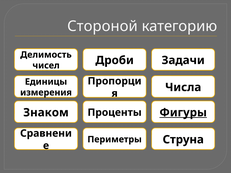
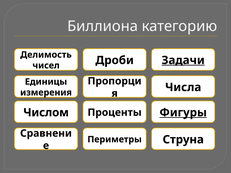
Стороной: Стороной -> Биллиона (103, 26)
Задачи underline: none -> present (183, 60)
Знаком: Знаком -> Числом (46, 113)
